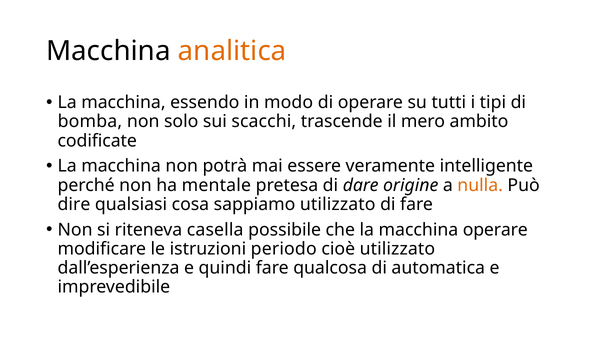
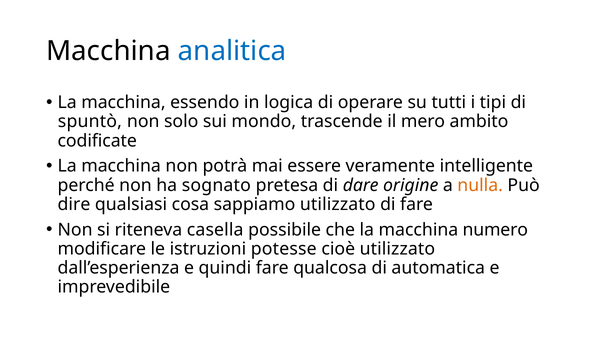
analitica colour: orange -> blue (232, 51)
modo: modo -> logica (289, 102)
bomba: bomba -> spuntò (90, 122)
scacchi: scacchi -> mondo (264, 122)
mentale: mentale -> sognato (216, 185)
macchina operare: operare -> numero (495, 230)
periodo: periodo -> potesse (284, 249)
